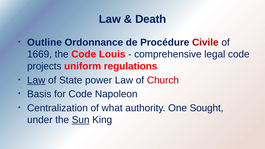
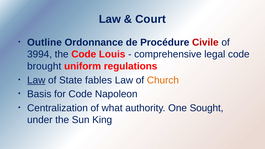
Death: Death -> Court (151, 19)
1669: 1669 -> 3994 (40, 54)
projects: projects -> brought (44, 66)
power: power -> fables (99, 80)
Church colour: red -> orange (163, 80)
Sun underline: present -> none (81, 120)
